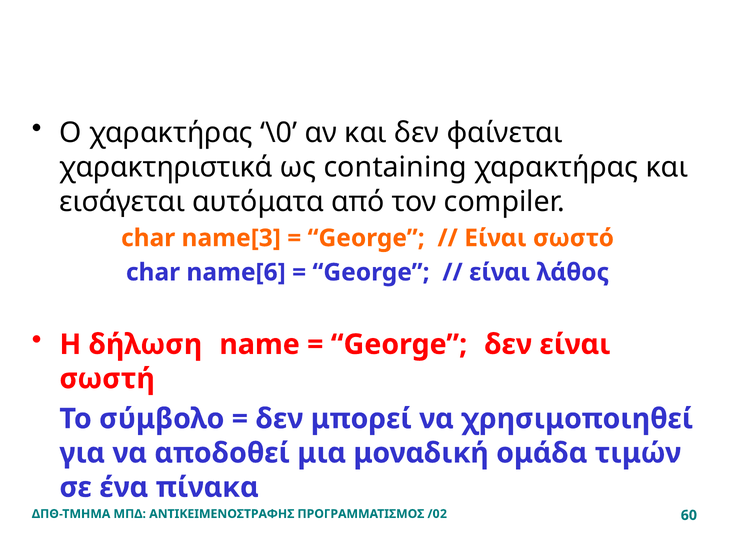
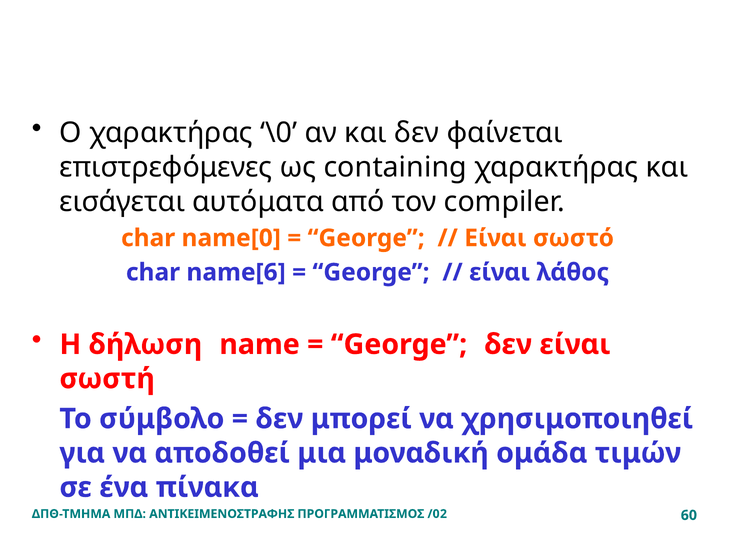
χαρακτηριστικά: χαρακτηριστικά -> επιστρεφόμενες (166, 167)
name[3: name[3 -> name[0 (231, 238)
